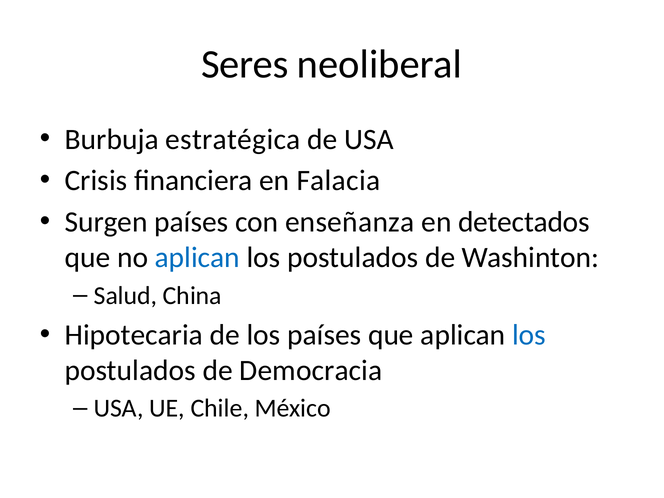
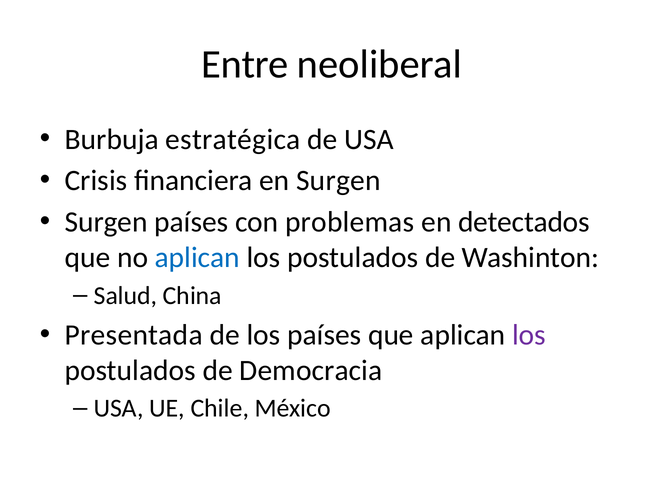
Seres: Seres -> Entre (245, 64)
en Falacia: Falacia -> Surgen (338, 181)
enseñanza: enseñanza -> problemas (350, 222)
Hipotecaria: Hipotecaria -> Presentada (134, 335)
los colour: blue -> purple (529, 335)
